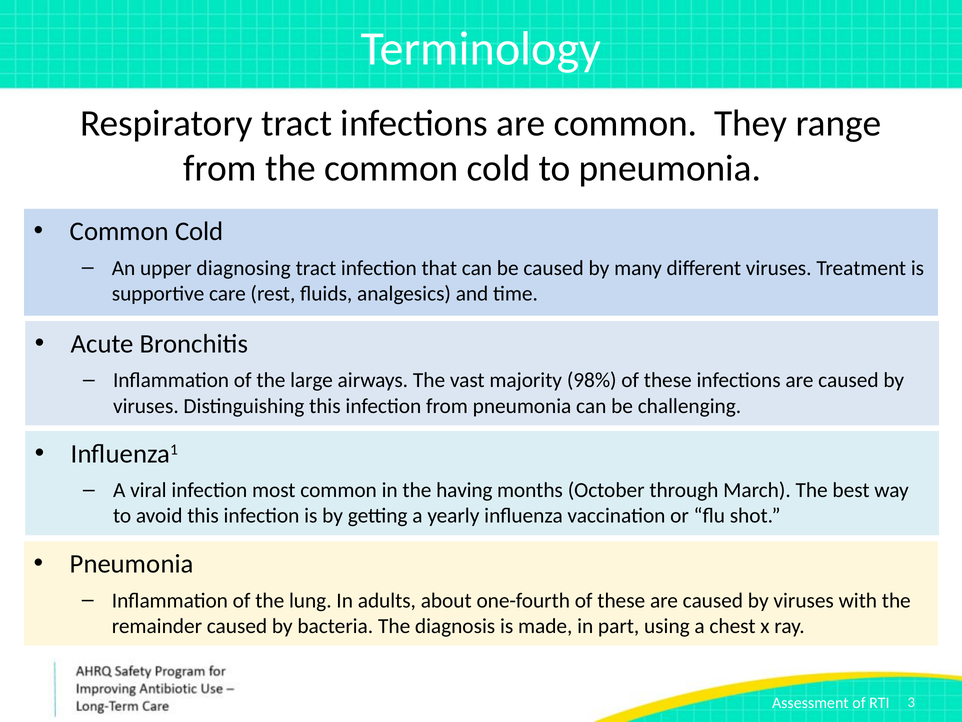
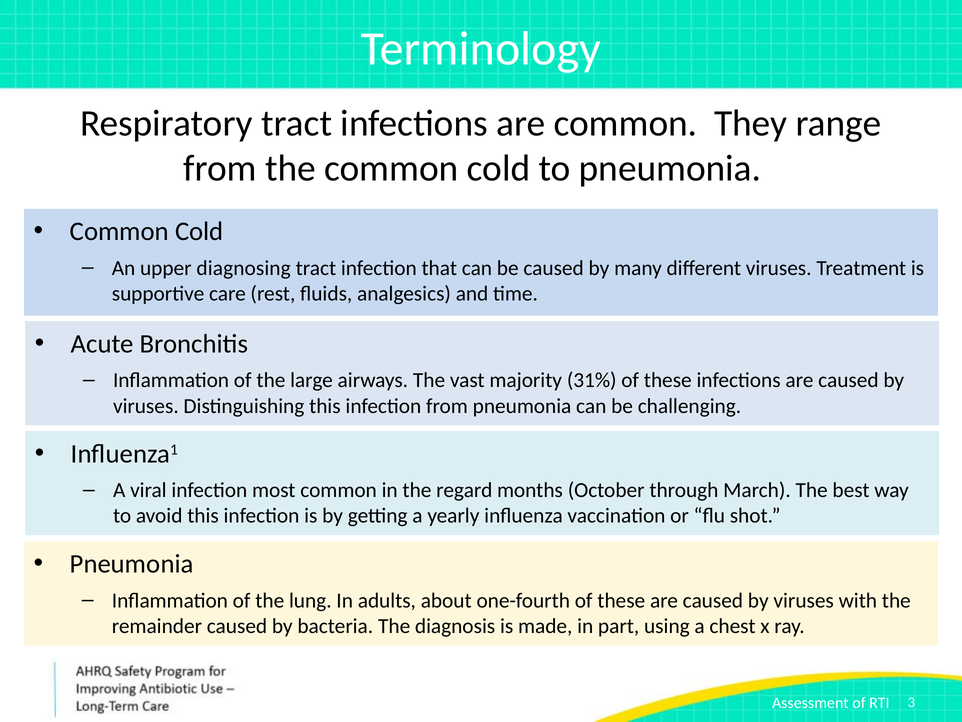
98%: 98% -> 31% (592, 380)
having: having -> regard (464, 490)
